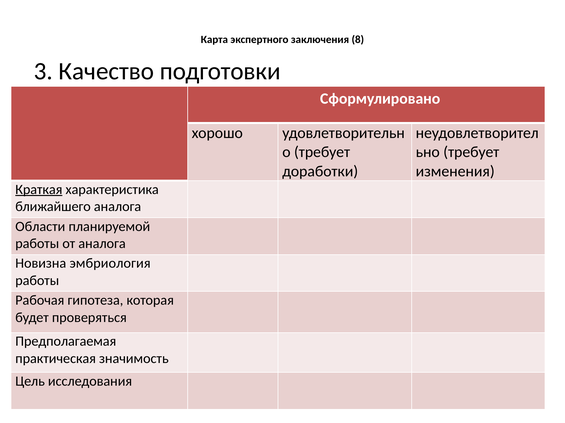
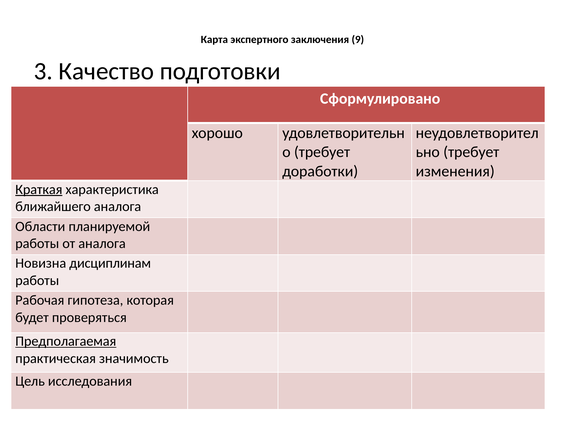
8: 8 -> 9 (358, 40)
эмбриология: эмбриология -> дисциплинам (110, 264)
Предполагаемая underline: none -> present (66, 342)
